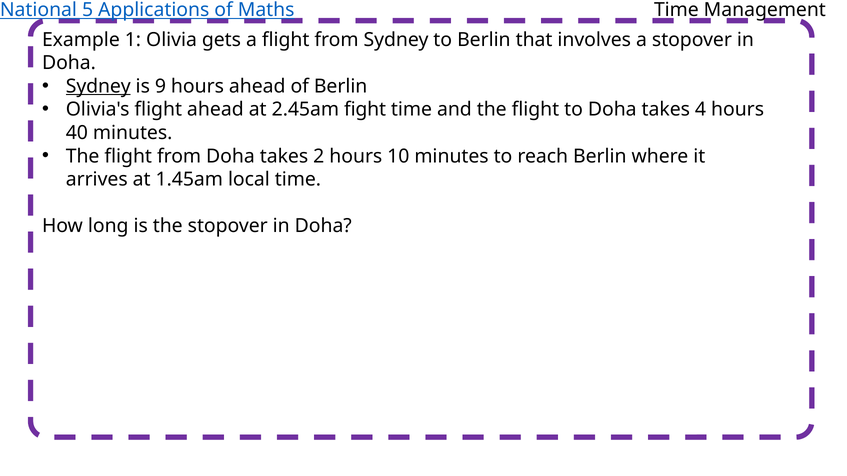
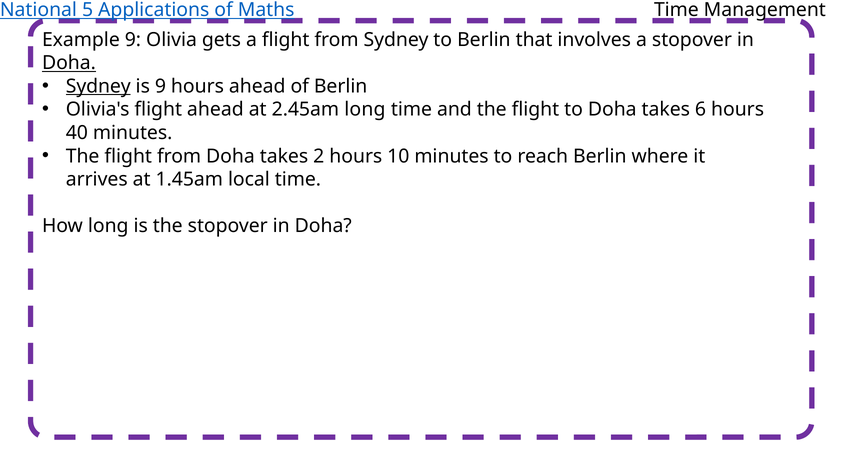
Example 1: 1 -> 9 (133, 40)
Doha underline: none -> present (69, 63)
2.45am fight: fight -> long (365, 110)
4: 4 -> 6 (701, 110)
